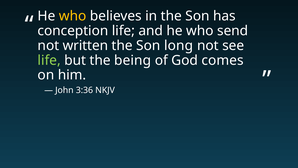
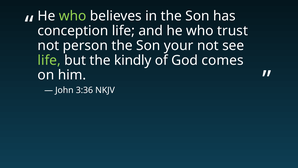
who colour: yellow -> light green (73, 16)
send: send -> trust (233, 31)
written: written -> person (85, 45)
long: long -> your (179, 45)
being: being -> kindly (133, 60)
